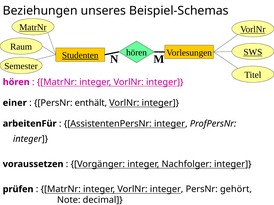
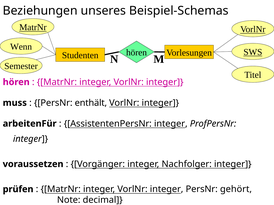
Raum: Raum -> Wenn (21, 47)
Studenten underline: present -> none (80, 56)
einer: einer -> muss (15, 103)
